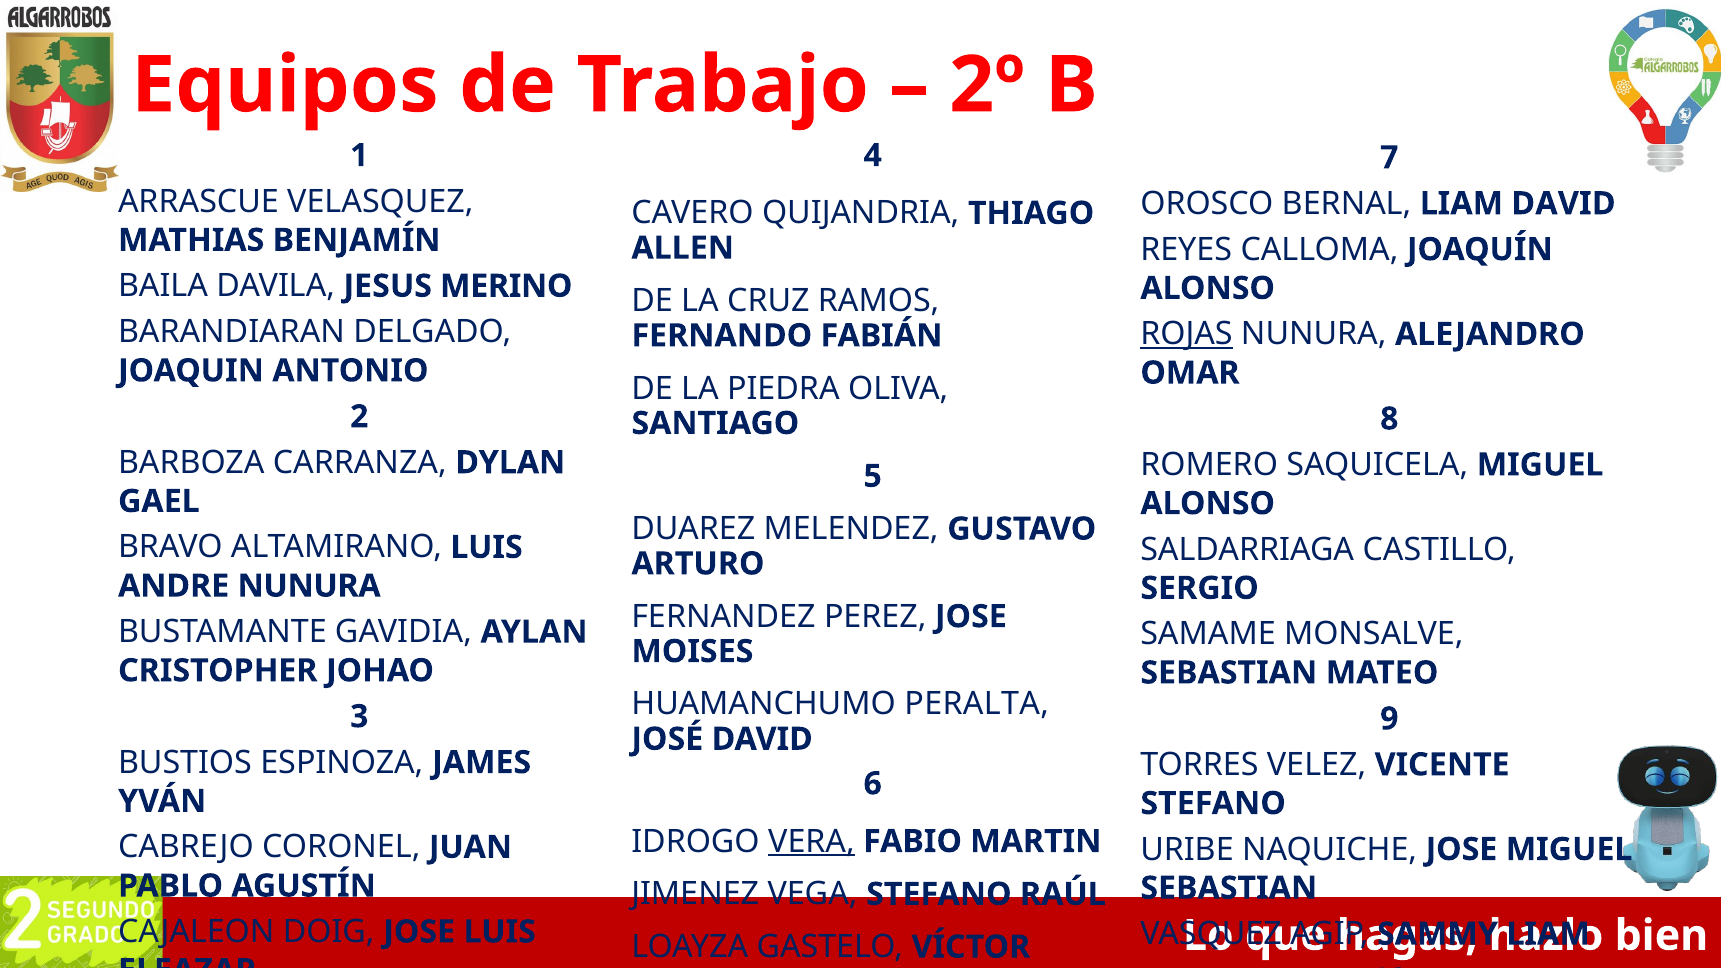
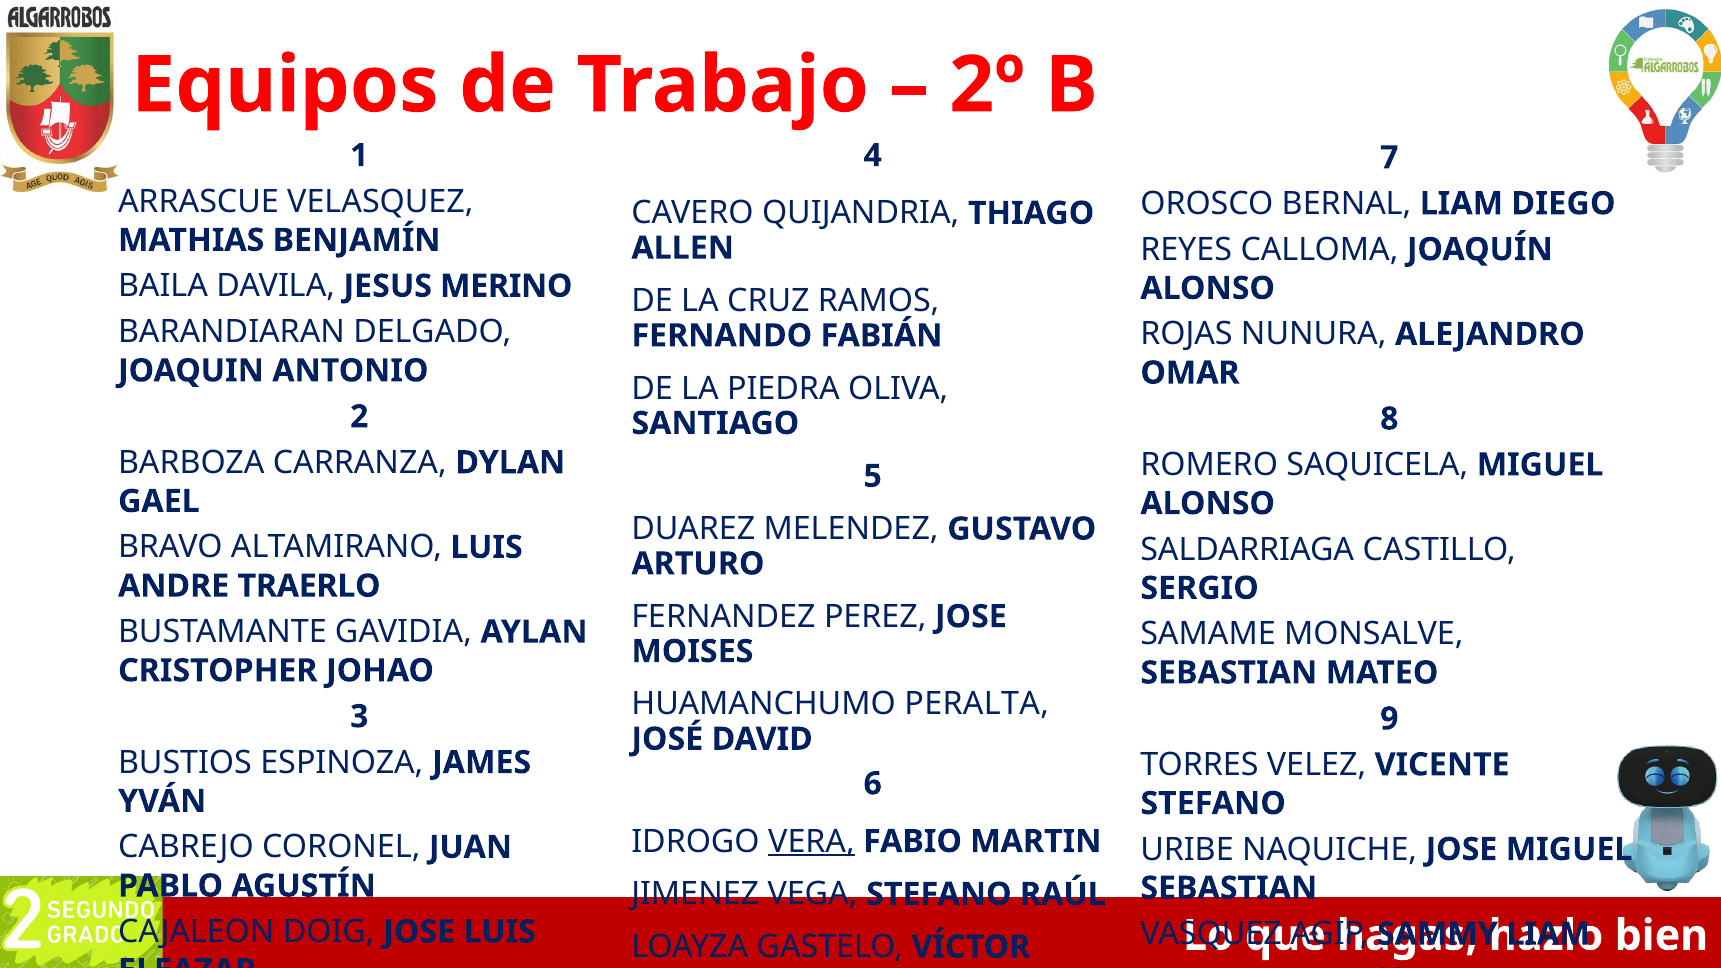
LIAM DAVID: DAVID -> DIEGO (1564, 204)
ROJAS underline: present -> none (1187, 334)
ANDRE NUNURA: NUNURA -> TRAERLO (309, 586)
